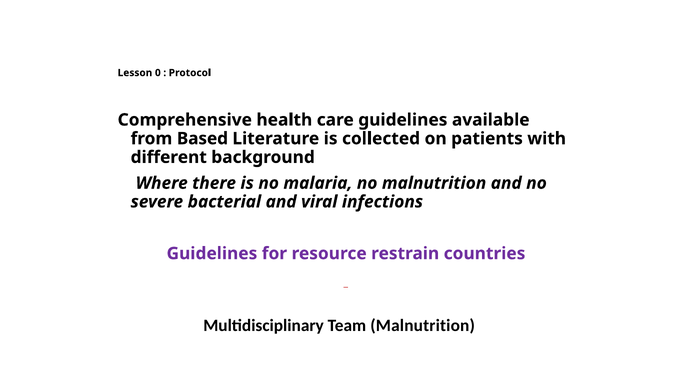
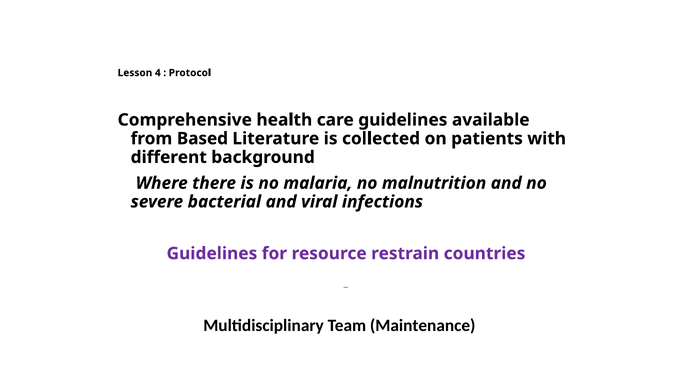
0: 0 -> 4 (158, 73)
Team Malnutrition: Malnutrition -> Maintenance (423, 326)
